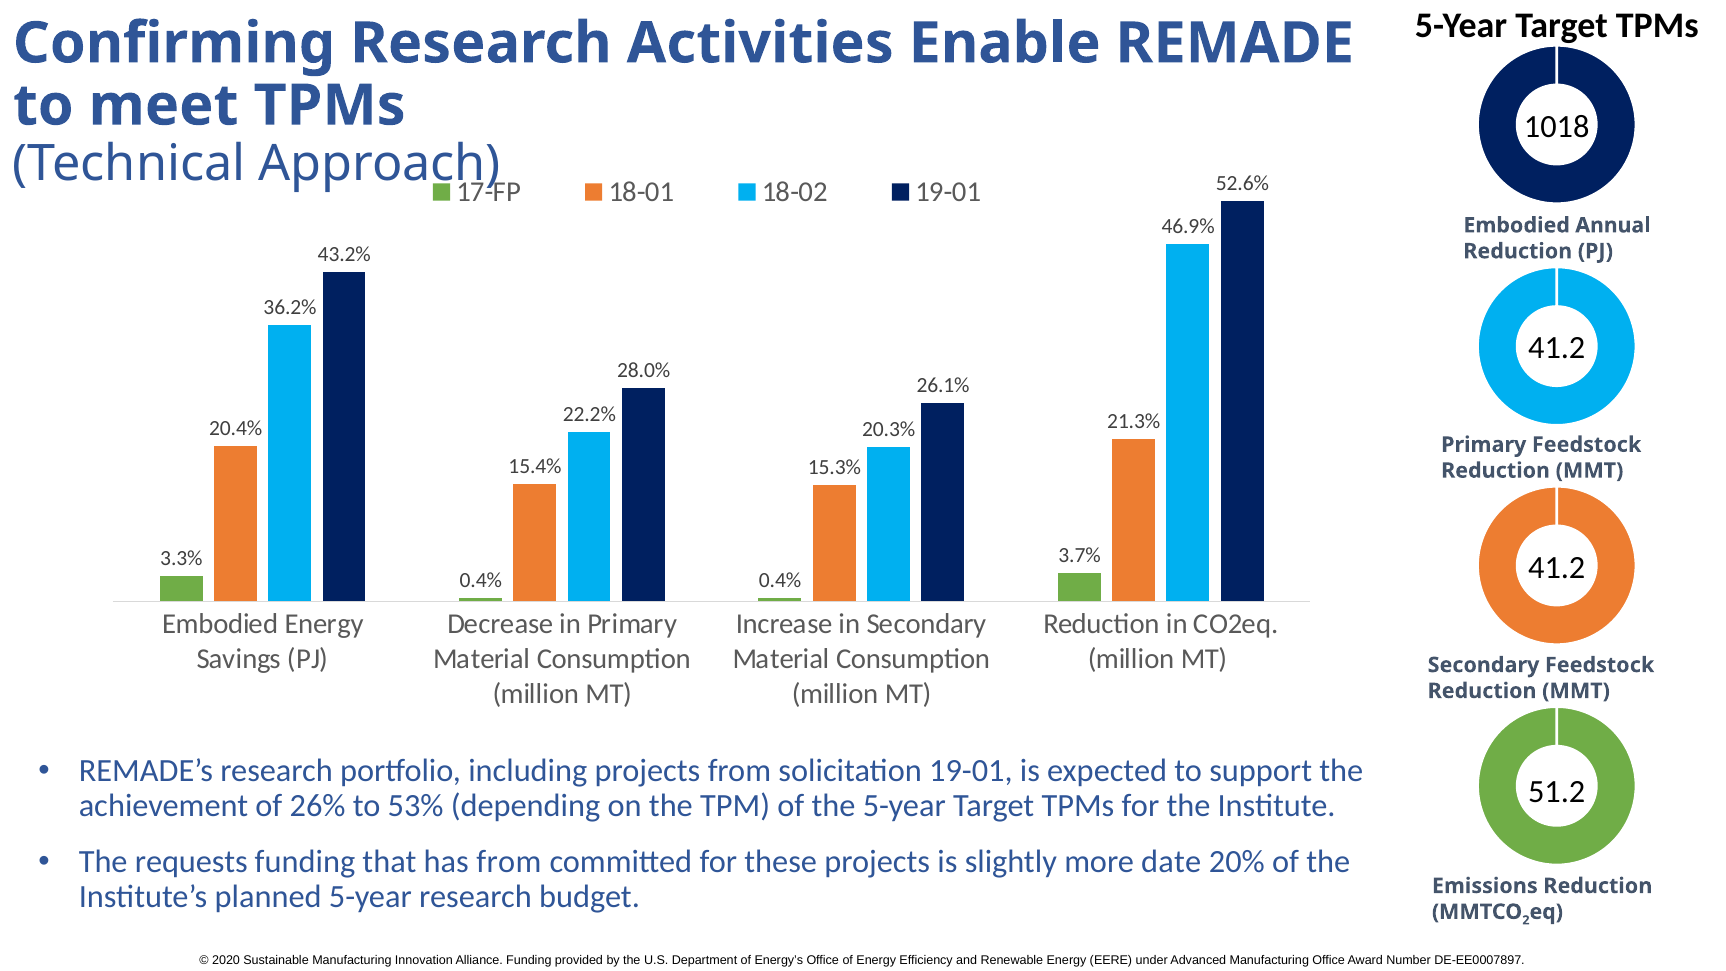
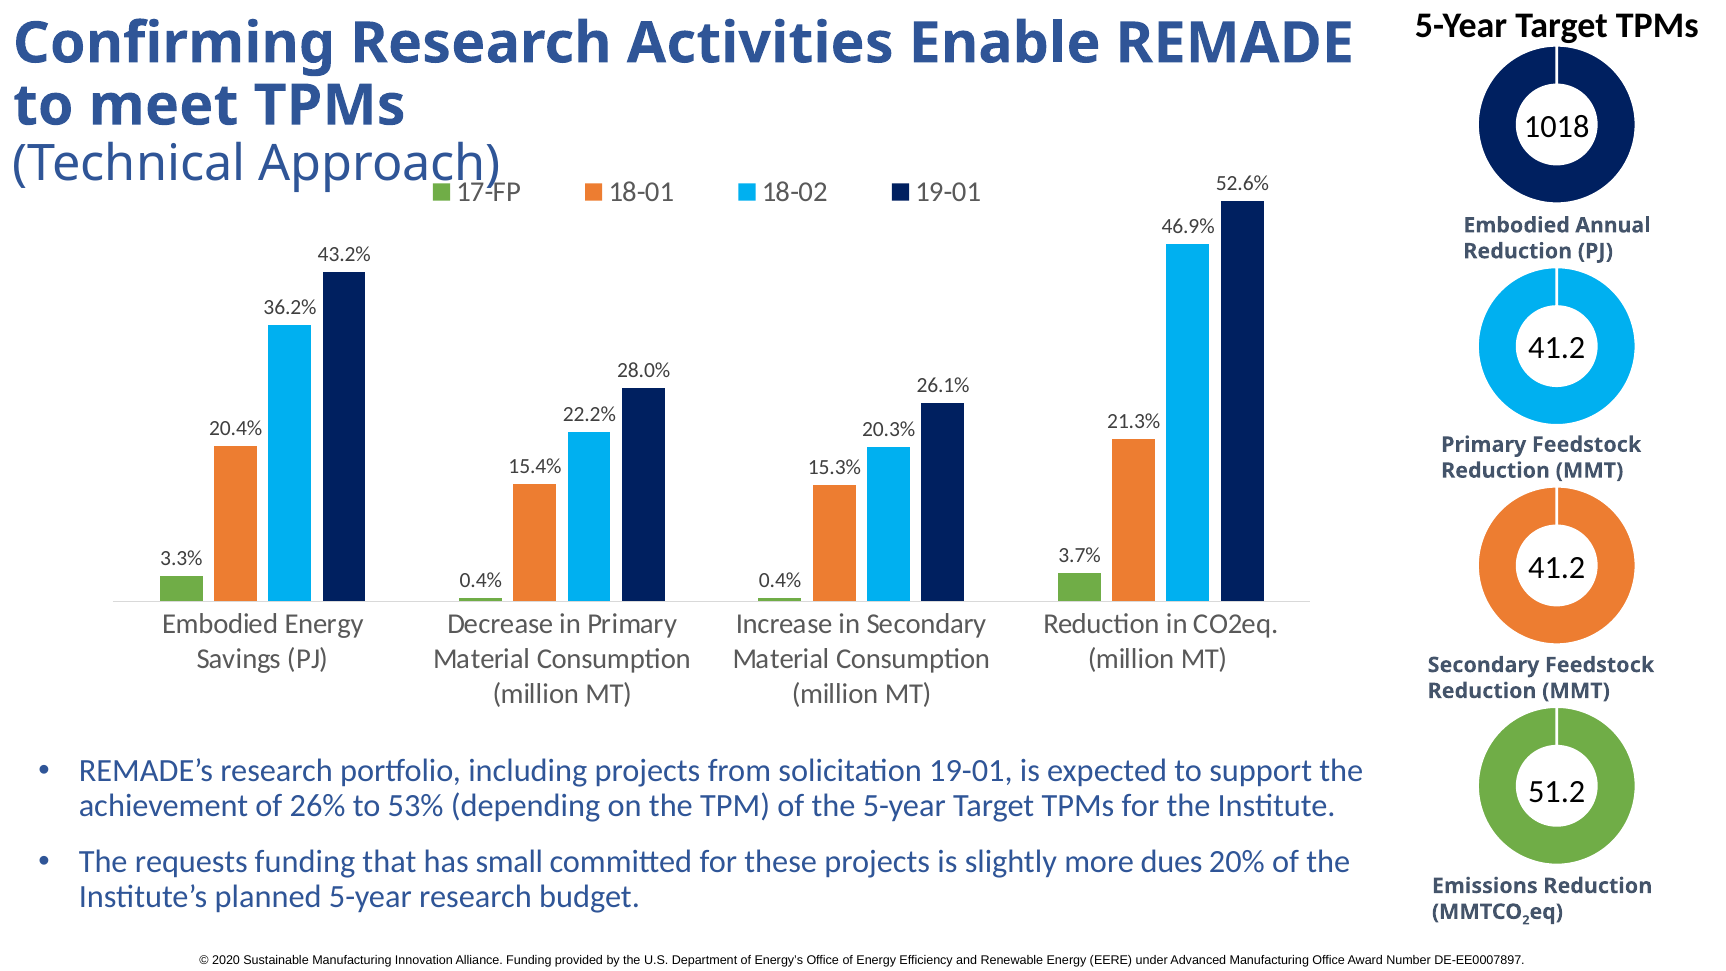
has from: from -> small (509, 862)
date: date -> dues (1172, 862)
